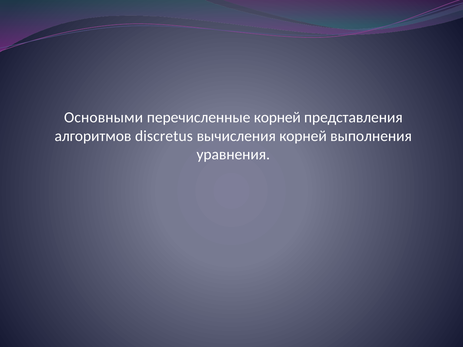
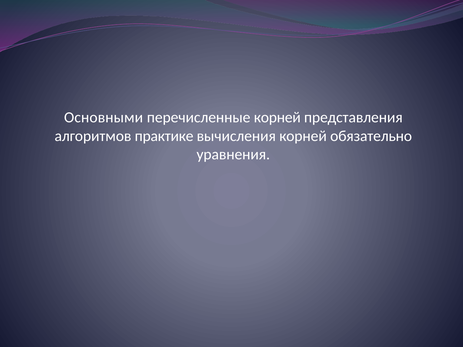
discretus: discretus -> практике (164, 136)
выполнения: выполнения -> обязательно (371, 136)
